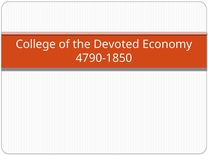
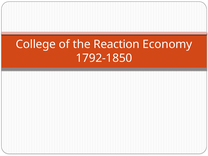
Devoted: Devoted -> Reaction (117, 44)
4790-1850: 4790-1850 -> 1792-1850 (104, 58)
